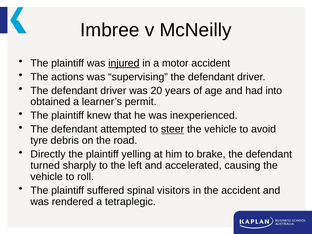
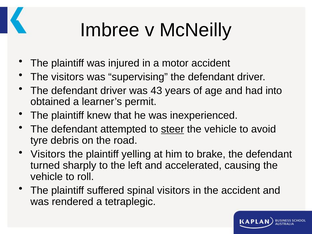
injured underline: present -> none (124, 63)
The actions: actions -> visitors (68, 77)
20: 20 -> 43 (156, 91)
Directly: Directly -> Visitors (48, 154)
